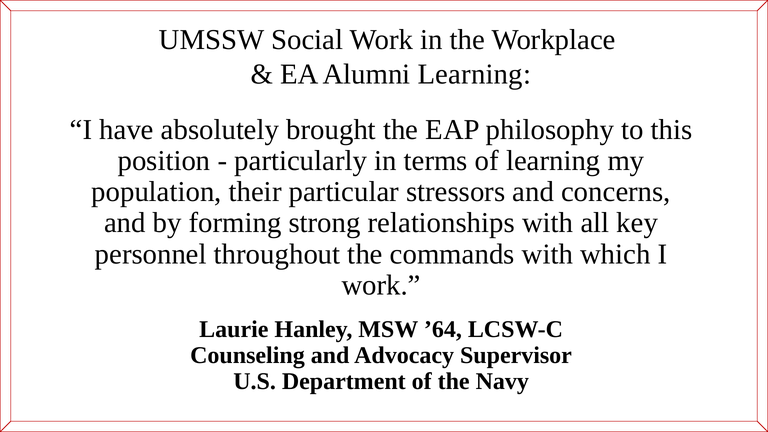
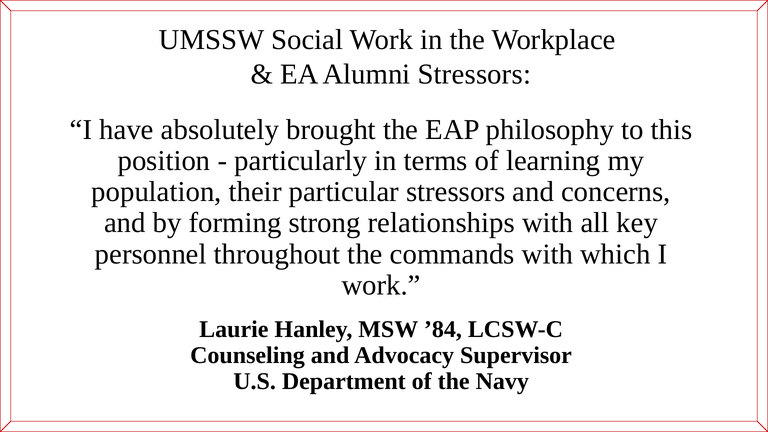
Alumni Learning: Learning -> Stressors (474, 74)
’64: ’64 -> ’84 (443, 329)
